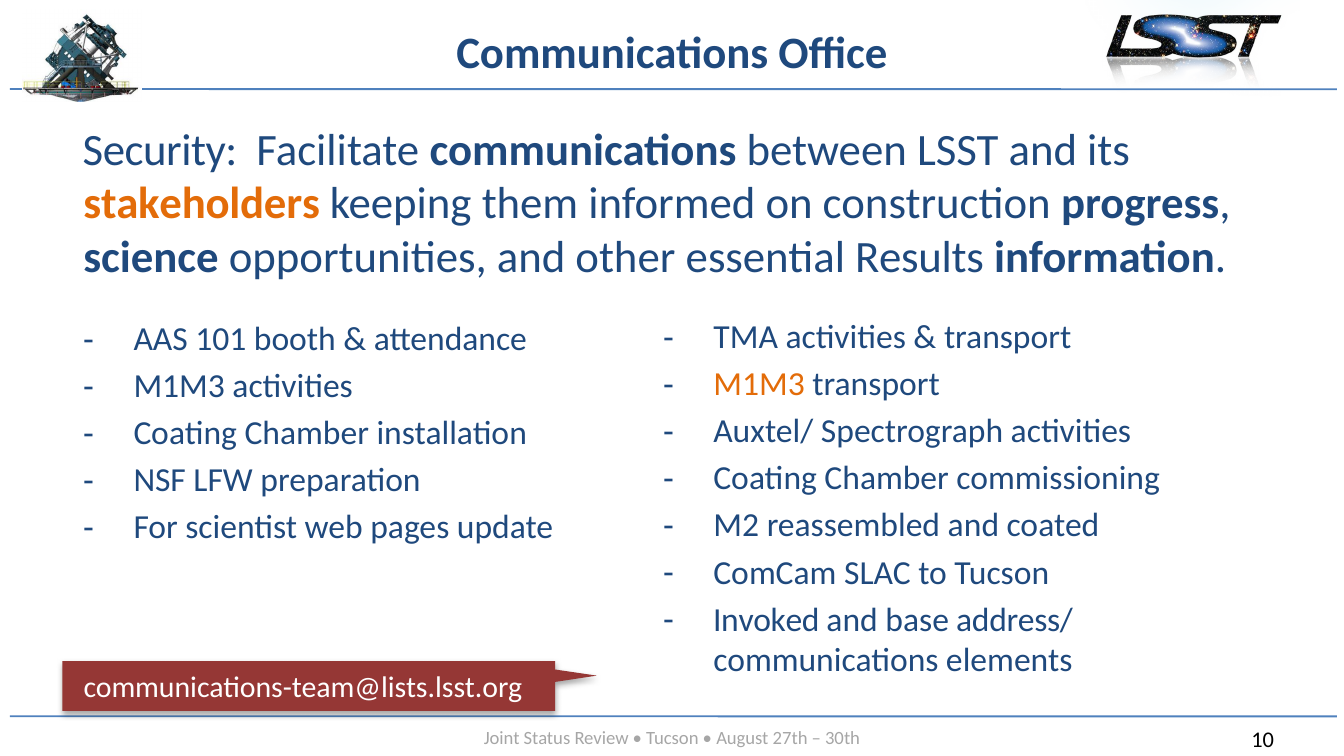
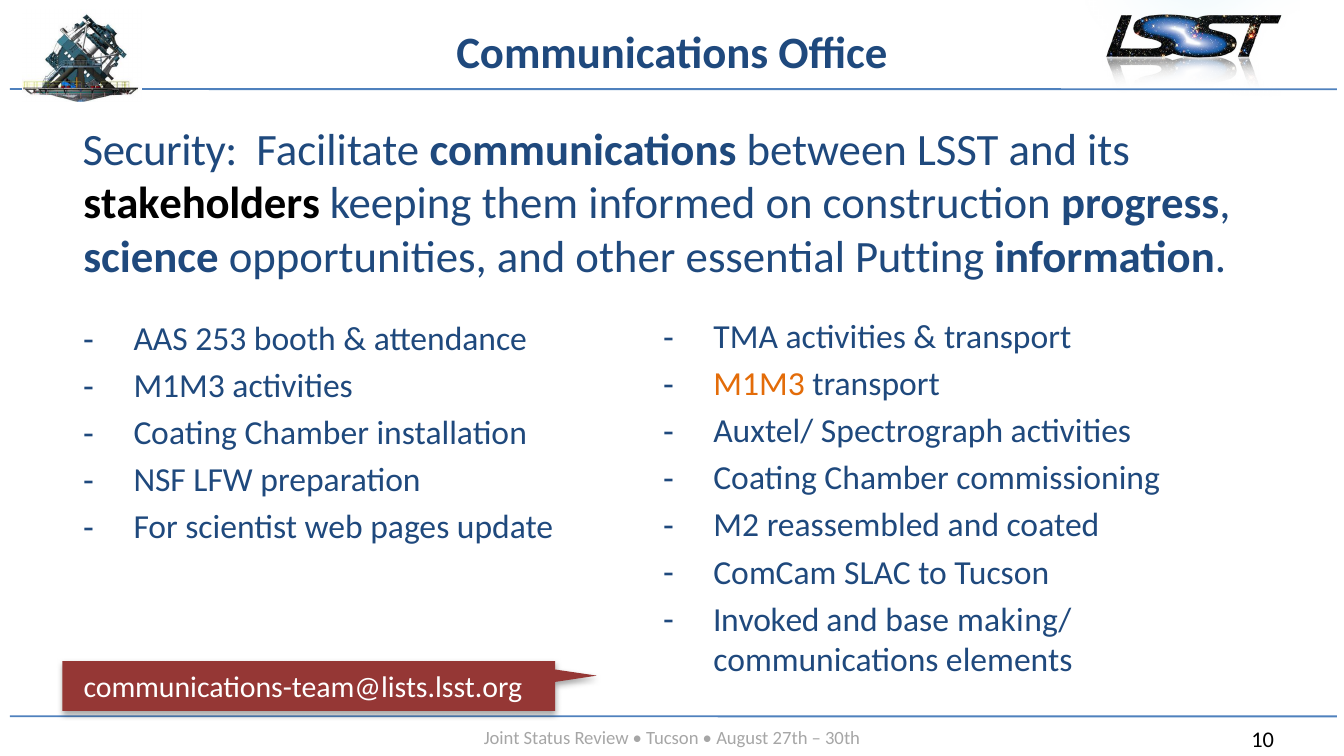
stakeholders colour: orange -> black (202, 204)
Results: Results -> Putting (920, 258)
101: 101 -> 253 (221, 340)
address/: address/ -> making/ (1014, 620)
